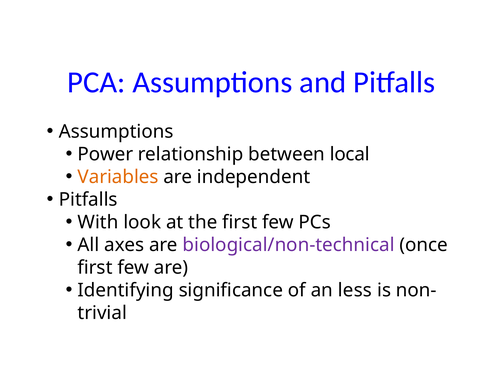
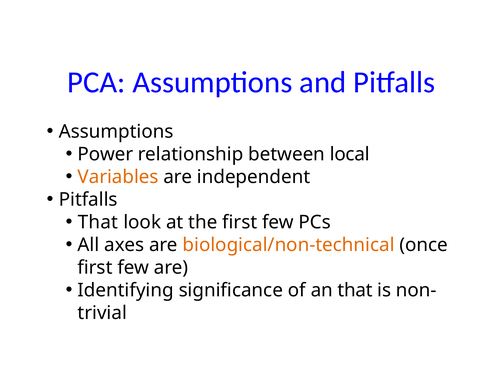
With: With -> That (98, 222)
biological/non-technical colour: purple -> orange (289, 245)
an less: less -> that (355, 290)
